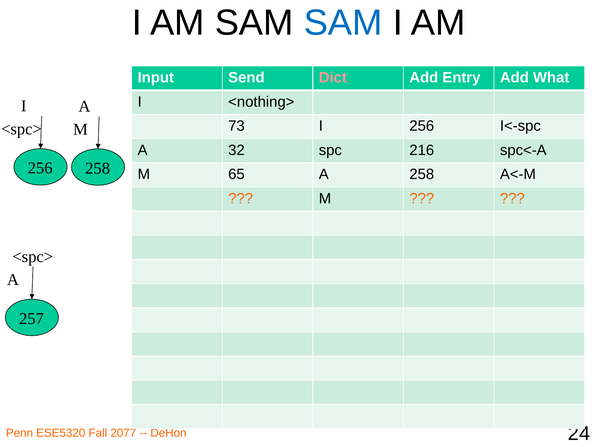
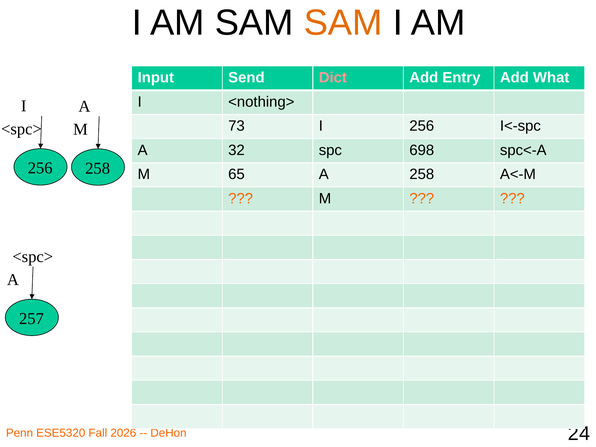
SAM colour: blue -> orange (343, 23)
216: 216 -> 698 (422, 150)
2077: 2077 -> 2026 (123, 433)
